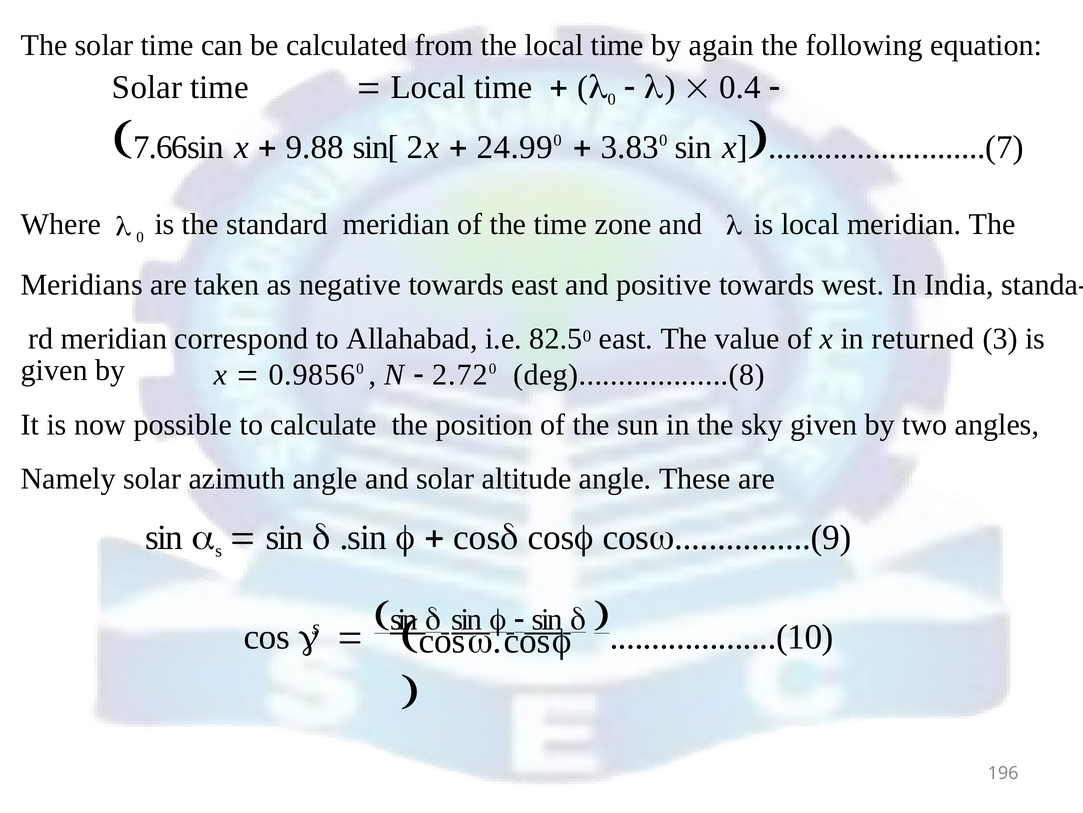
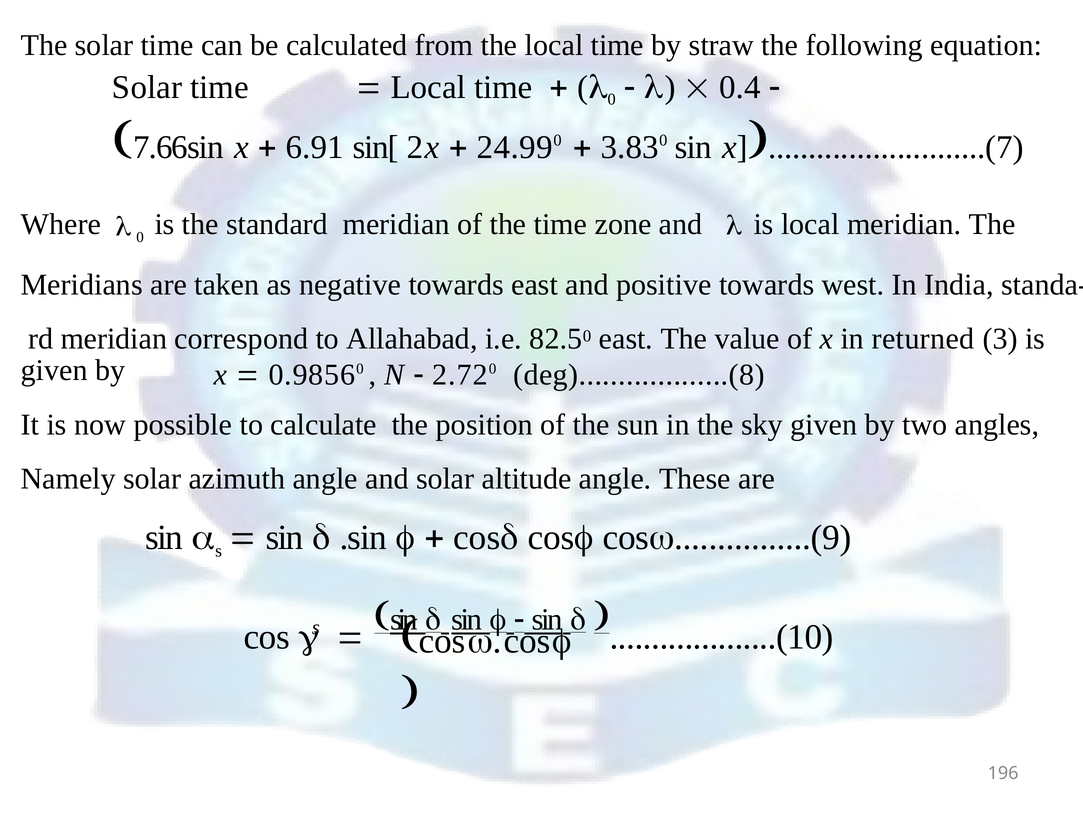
again: again -> straw (721, 45)
9.88: 9.88 -> 6.91 (315, 147)
